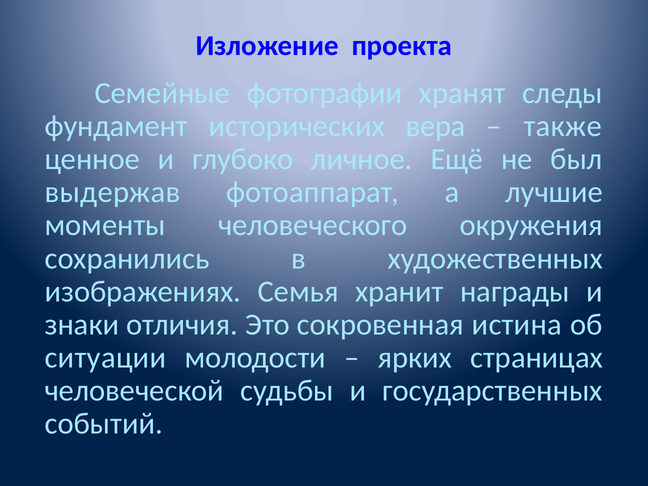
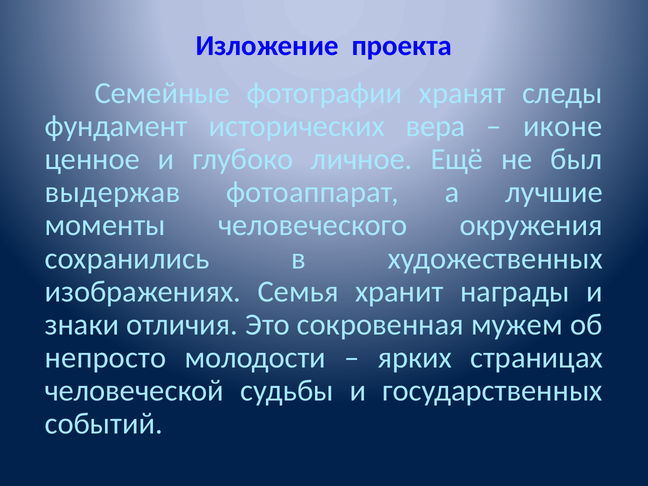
также: также -> иконе (563, 126)
истина: истина -> мужем (517, 324)
ситуации: ситуации -> непросто (106, 358)
